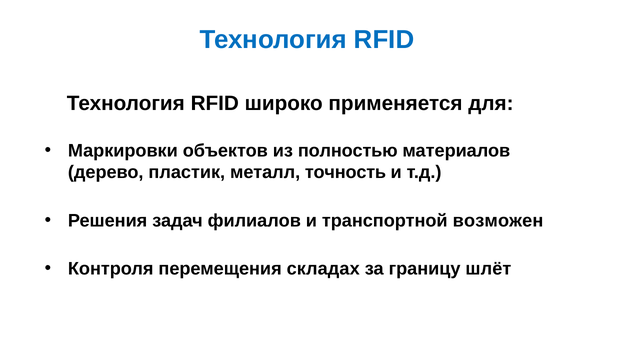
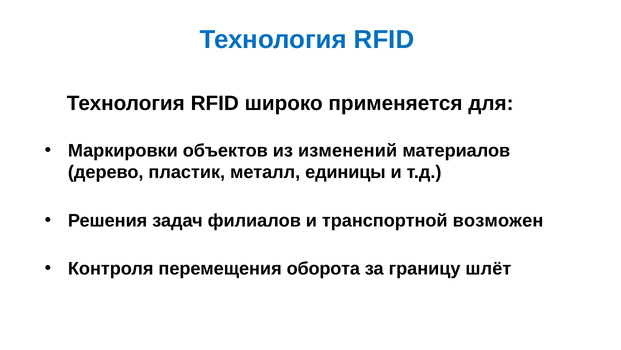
полностью: полностью -> изменений (348, 150)
точность: точность -> единицы (345, 172)
складах: складах -> оборота (323, 268)
